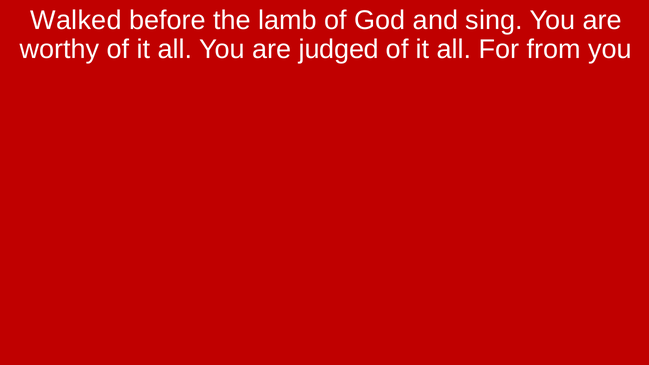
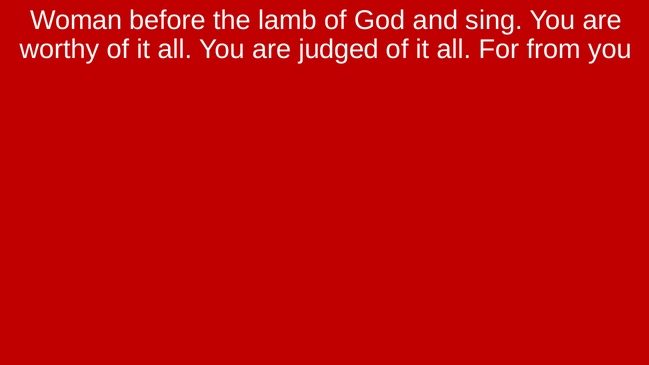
Walked: Walked -> Woman (76, 20)
